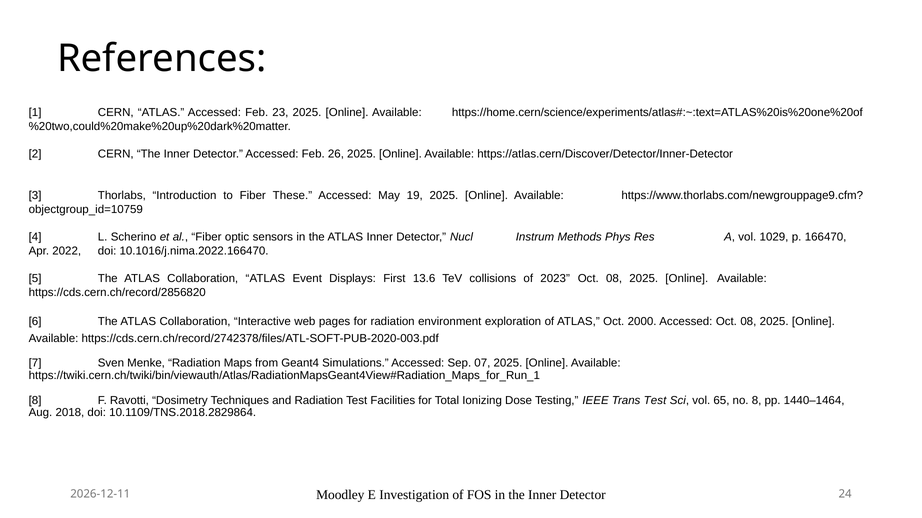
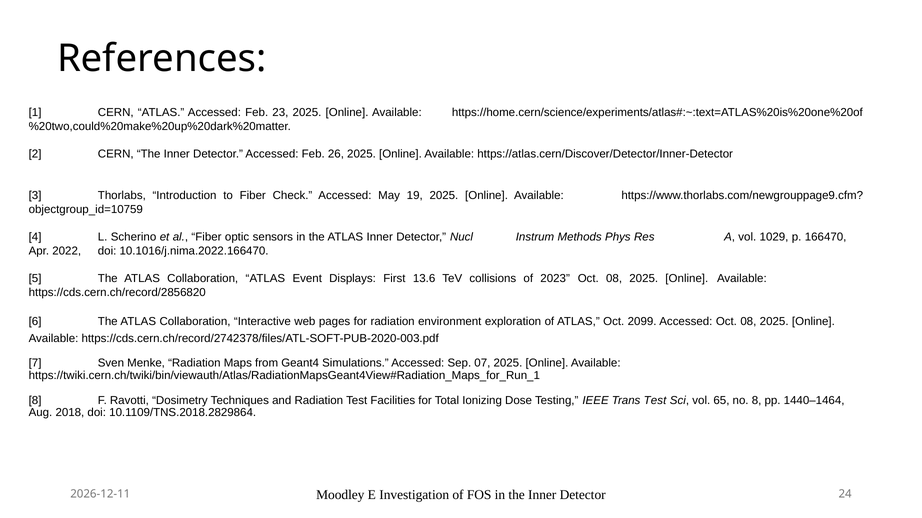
These: These -> Check (292, 196)
2000: 2000 -> 2099 (642, 322)
